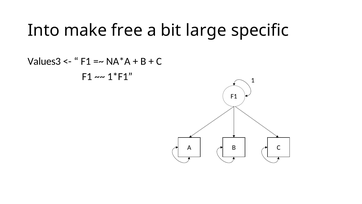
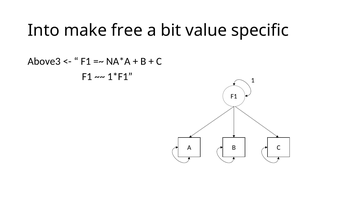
large: large -> value (206, 30)
Values3: Values3 -> Above3 (44, 61)
